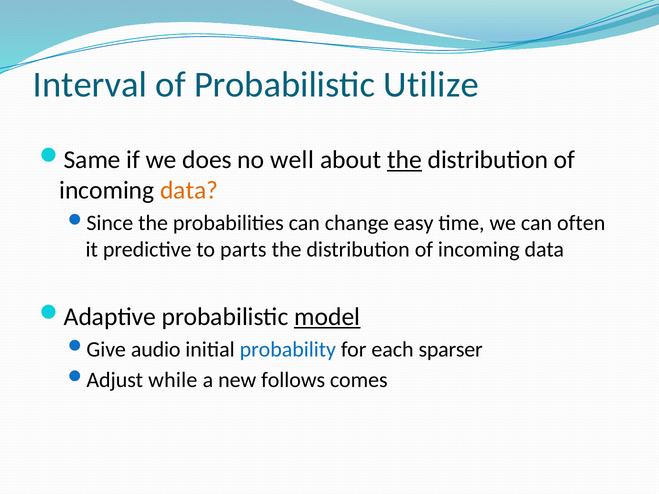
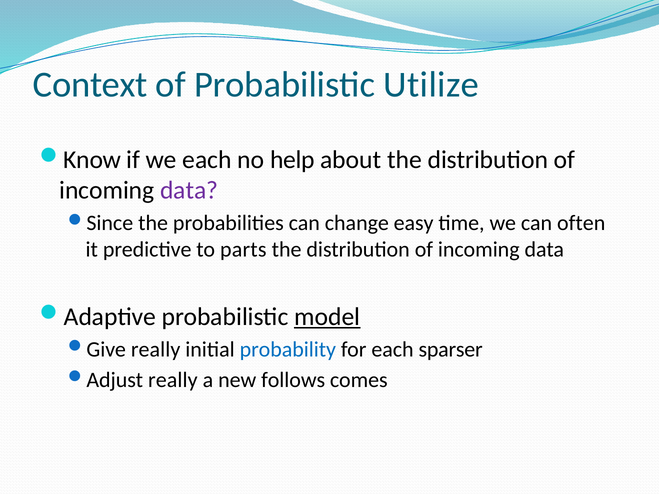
Interval: Interval -> Context (90, 85)
Same: Same -> Know (92, 160)
we does: does -> each (207, 160)
well: well -> help (292, 160)
the underline: present -> none (404, 160)
data colour: orange -> purple (189, 191)
audio: audio -> really (156, 350)
while: while -> really (173, 380)
